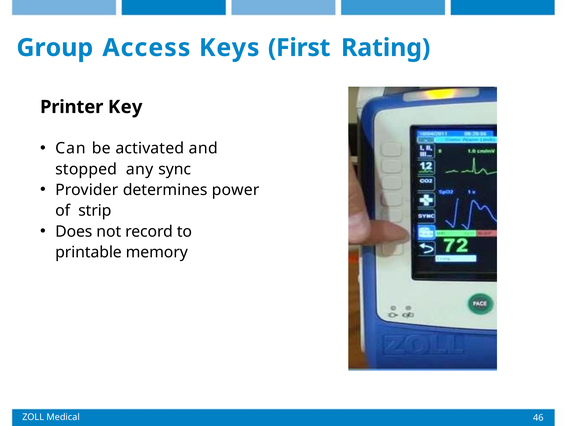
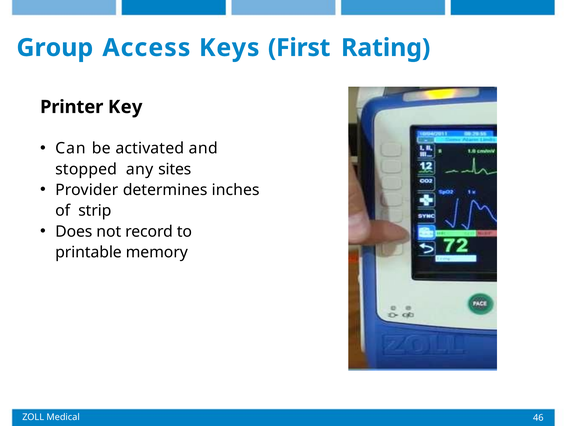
sync: sync -> sites (175, 169)
power: power -> inches (236, 190)
